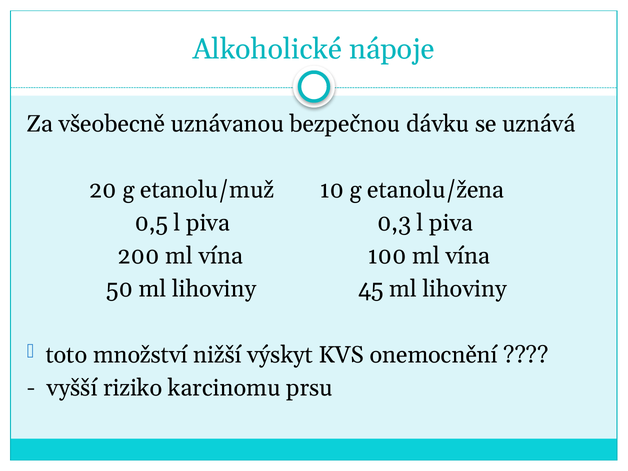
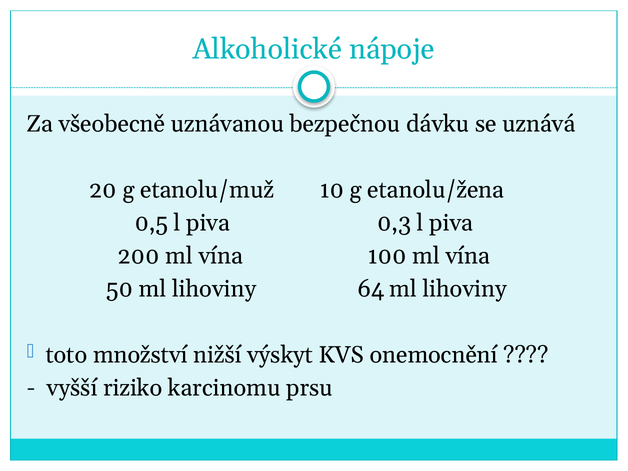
45: 45 -> 64 (371, 289)
